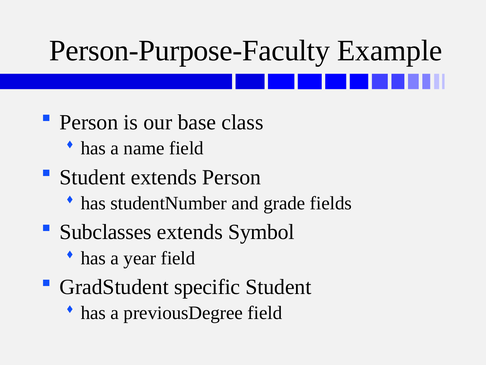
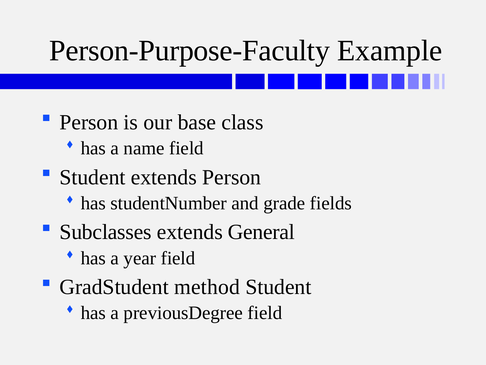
Symbol: Symbol -> General (261, 232)
specific: specific -> method (207, 287)
